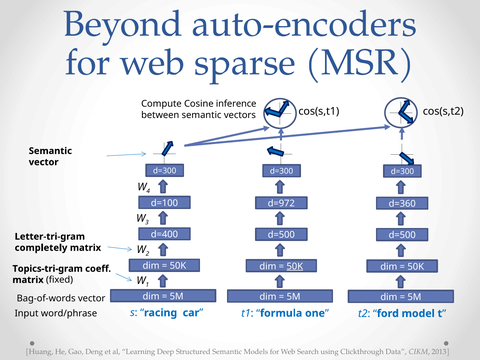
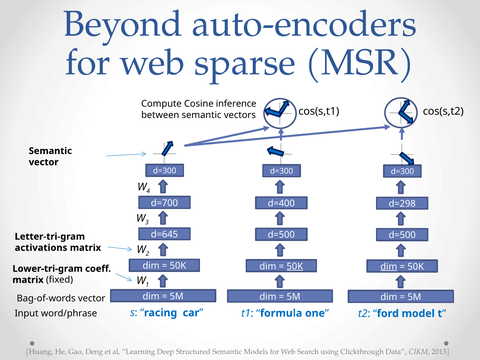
d=100: d=100 -> d=700 (164, 203)
d=972: d=972 -> d=400 (281, 204)
d=360: d=360 -> d=298 (402, 204)
d=400: d=400 -> d=645 (164, 235)
completely: completely -> activations (41, 248)
dim underline: none -> present (389, 267)
Topics-tri-gram: Topics-tri-gram -> Lower-tri-gram (48, 269)
